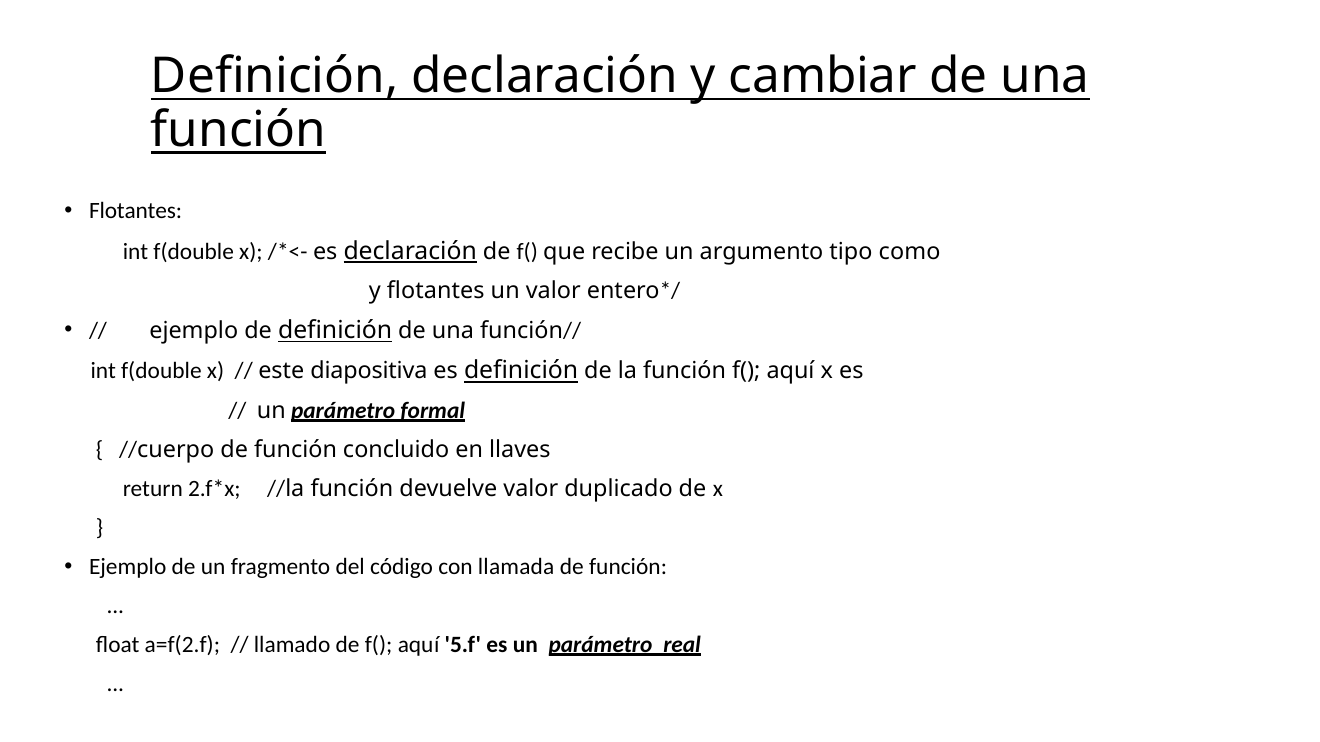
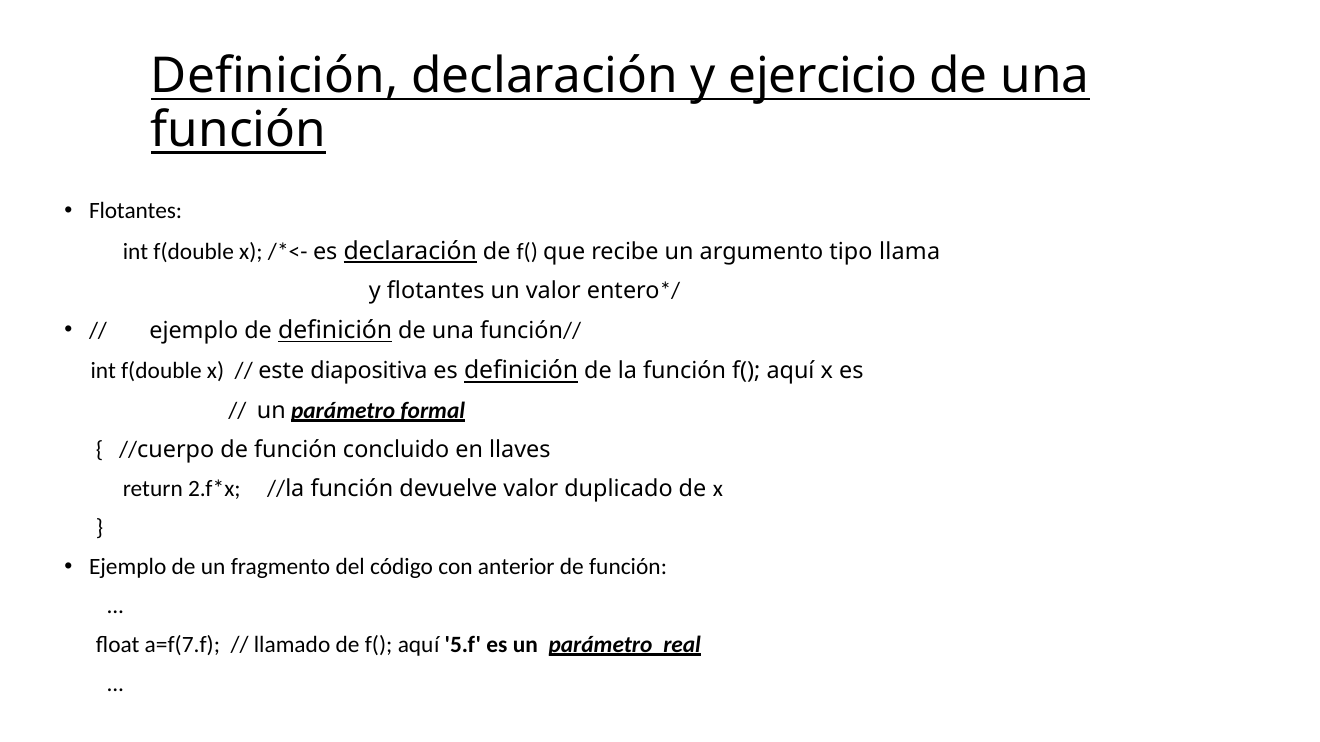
cambiar: cambiar -> ejercicio (823, 76)
como: como -> llama (910, 251)
llamada: llamada -> anterior (516, 567)
a=f(2.f: a=f(2.f -> a=f(7.f (182, 645)
